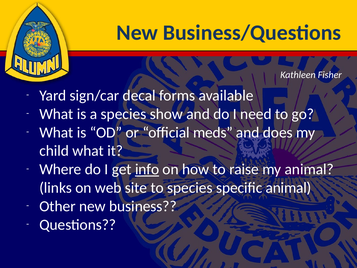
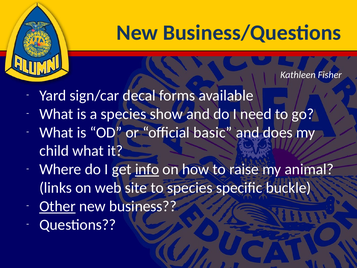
meds: meds -> basic (213, 132)
specific animal: animal -> buckle (288, 188)
Other underline: none -> present (57, 206)
